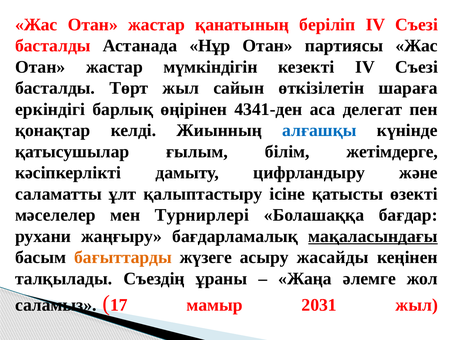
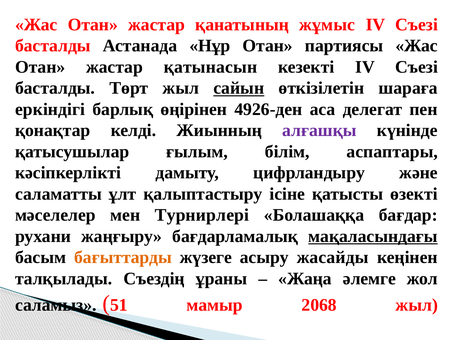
беріліп: беріліп -> жұмыс (327, 25)
мүмкіндігін: мүмкіндігін -> қатынасын (210, 67)
сайын underline: none -> present (239, 88)
4341-ден: 4341-ден -> 4926-ден (268, 109)
алғашқы colour: blue -> purple (319, 130)
жетімдерге: жетімдерге -> аспаптары (392, 152)
17: 17 -> 51 (119, 305)
2031: 2031 -> 2068 (319, 305)
